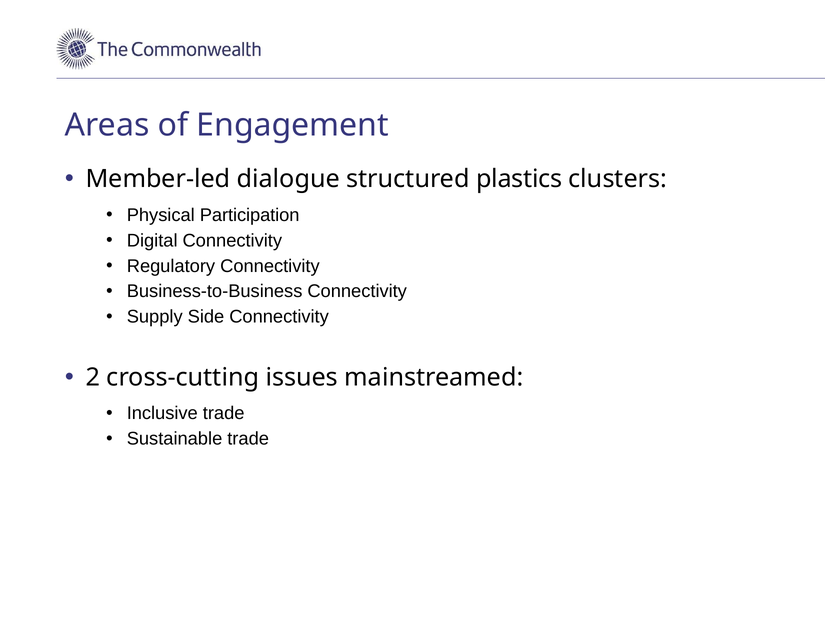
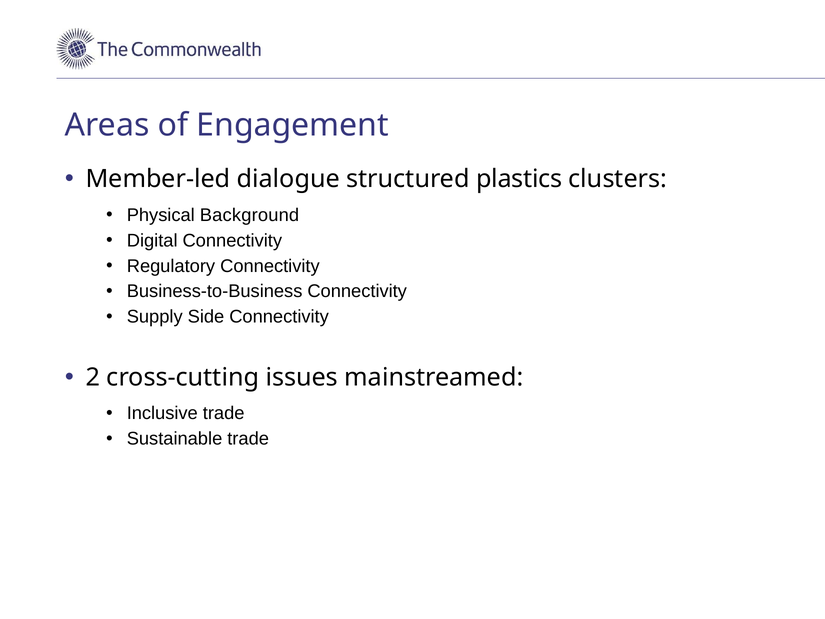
Participation: Participation -> Background (250, 215)
